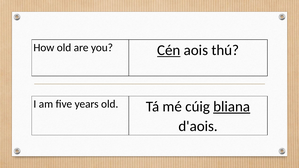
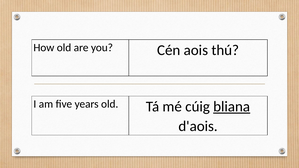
Cén underline: present -> none (169, 50)
